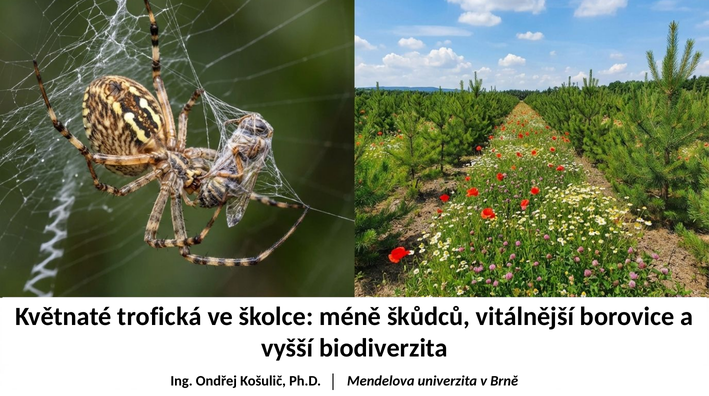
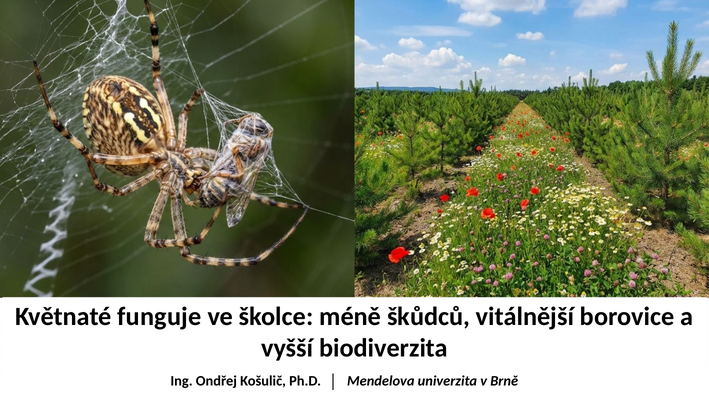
trofická: trofická -> funguje (159, 316)
